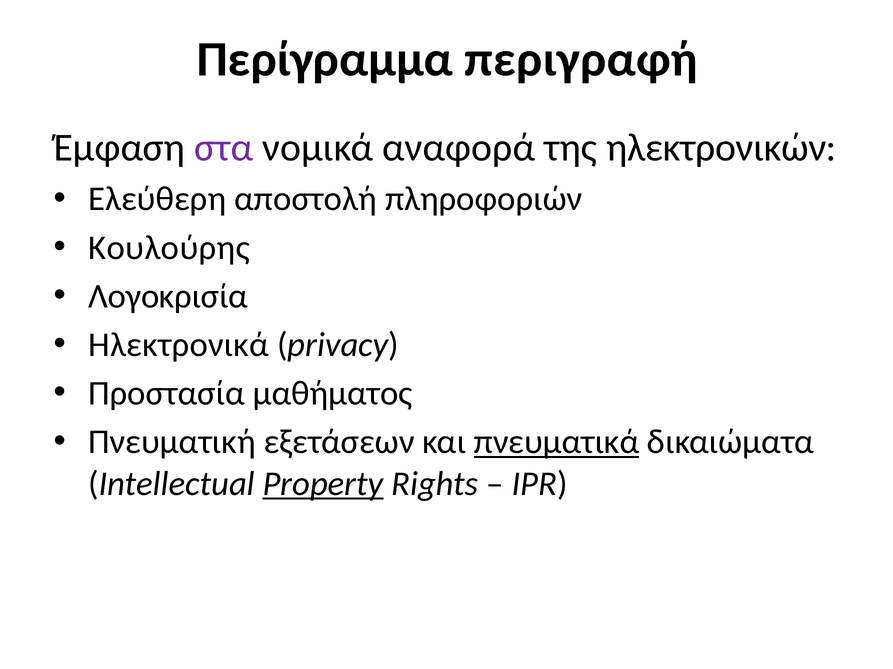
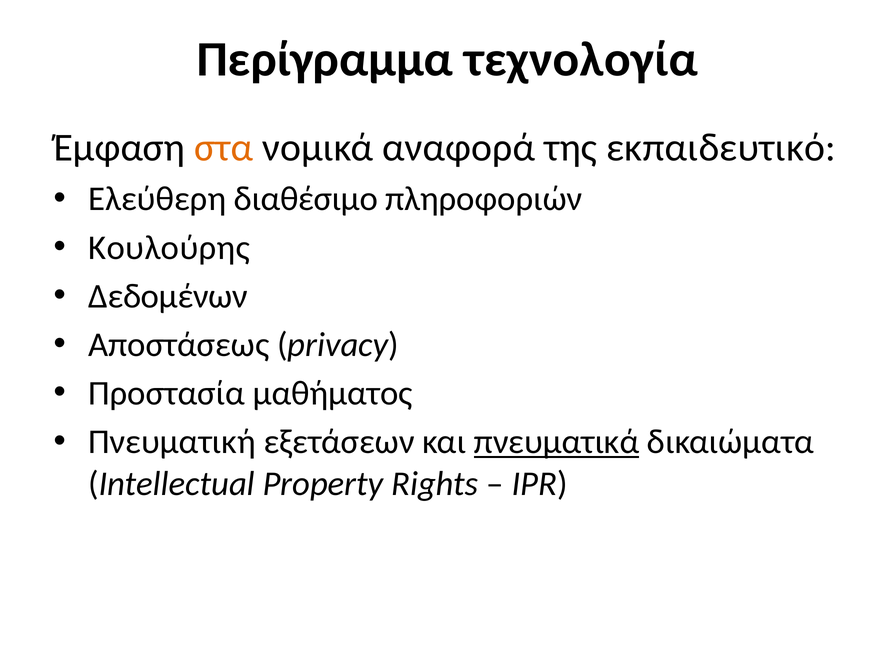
περιγραφή: περιγραφή -> τεχνολογία (581, 59)
στα colour: purple -> orange (224, 148)
ηλεκτρονικών: ηλεκτρονικών -> εκπαιδευτικό (721, 148)
αποστολή: αποστολή -> διαθέσιμο (306, 199)
Λογοκρισία: Λογοκρισία -> Δεδομένων (168, 297)
Ηλεκτρονικά: Ηλεκτρονικά -> Αποστάσεως (179, 345)
Property underline: present -> none (323, 484)
